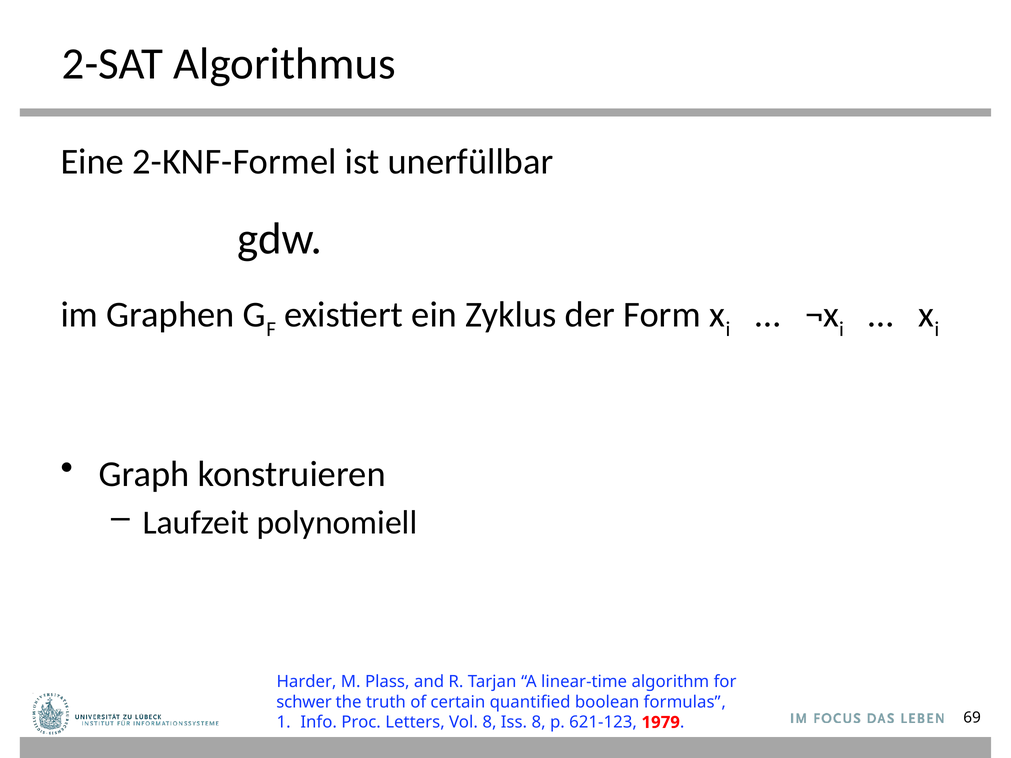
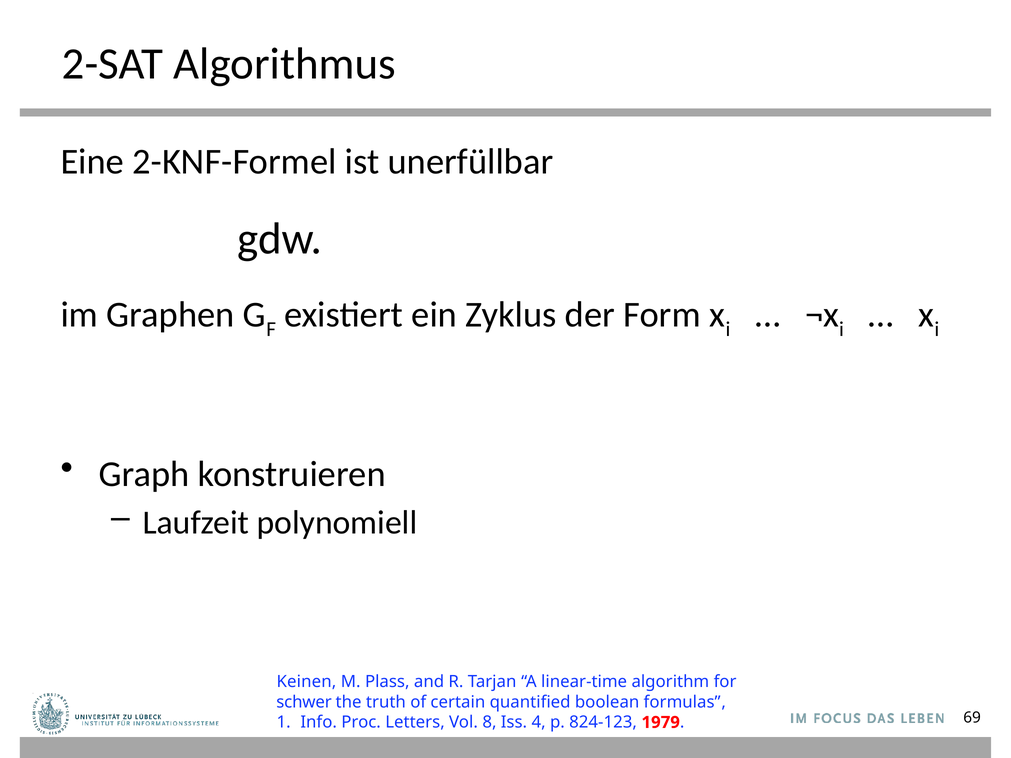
Harder: Harder -> Keinen (306, 682)
Iss 8: 8 -> 4 (539, 723)
621-123: 621-123 -> 824-123 (603, 723)
